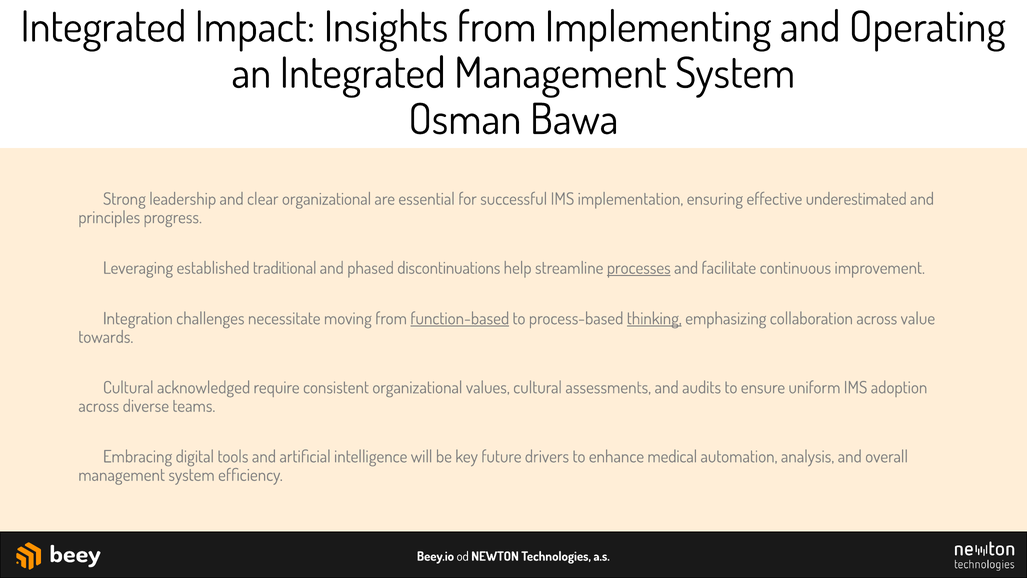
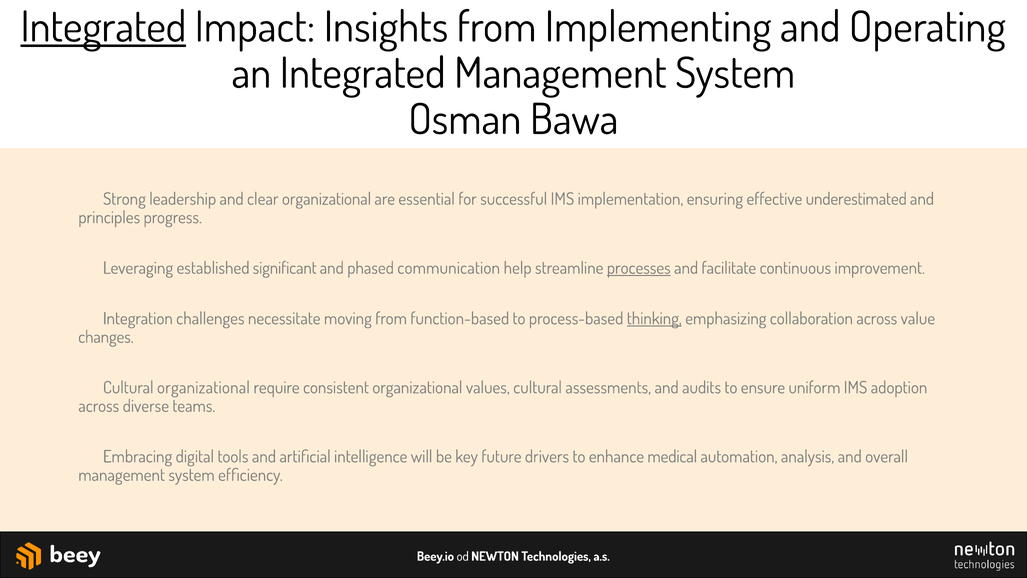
Integrated underline: none -> present (103, 27)
traditional: traditional -> significant (285, 268)
discontinuations: discontinuations -> communication (449, 268)
function-based underline: present -> none (460, 319)
towards: towards -> changes (106, 337)
acknowledged: acknowledged -> organizational (203, 388)
